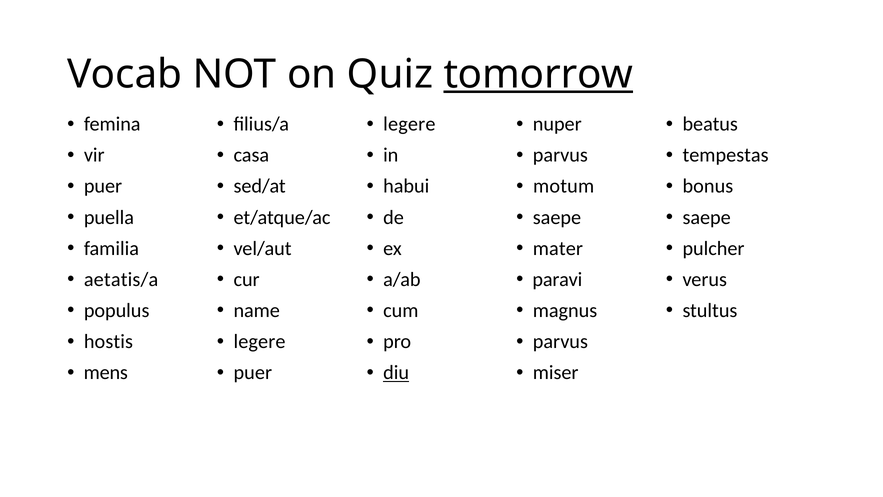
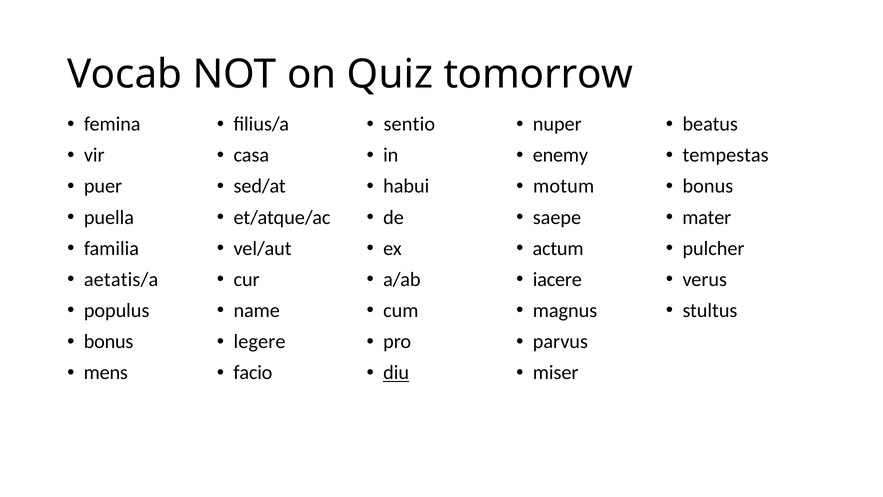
tomorrow underline: present -> none (538, 74)
legere: legere -> sentio (409, 124)
parvus: parvus -> enemy (560, 155)
saepe: saepe -> mater (707, 217)
mater: mater -> actum (558, 248)
paravi: paravi -> iacere (557, 279)
hostis: hostis -> bonus (109, 341)
puer: puer -> facio (253, 372)
